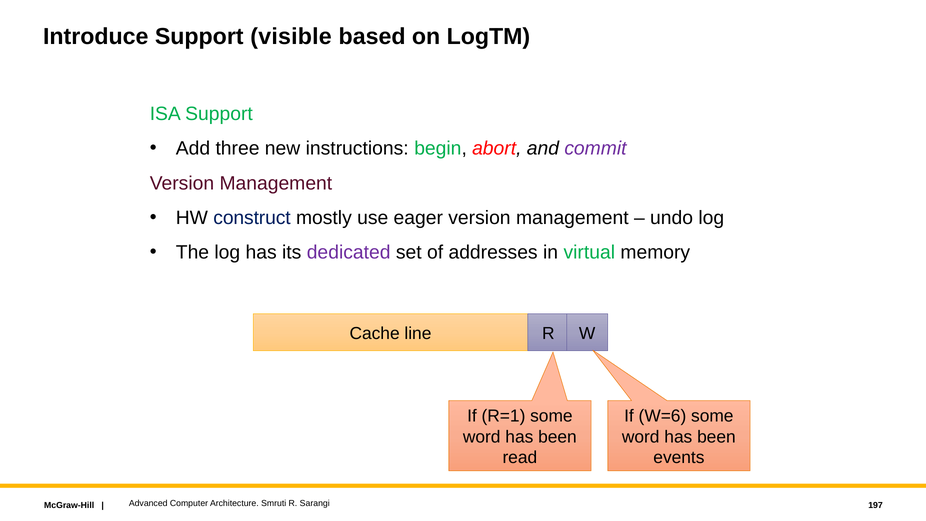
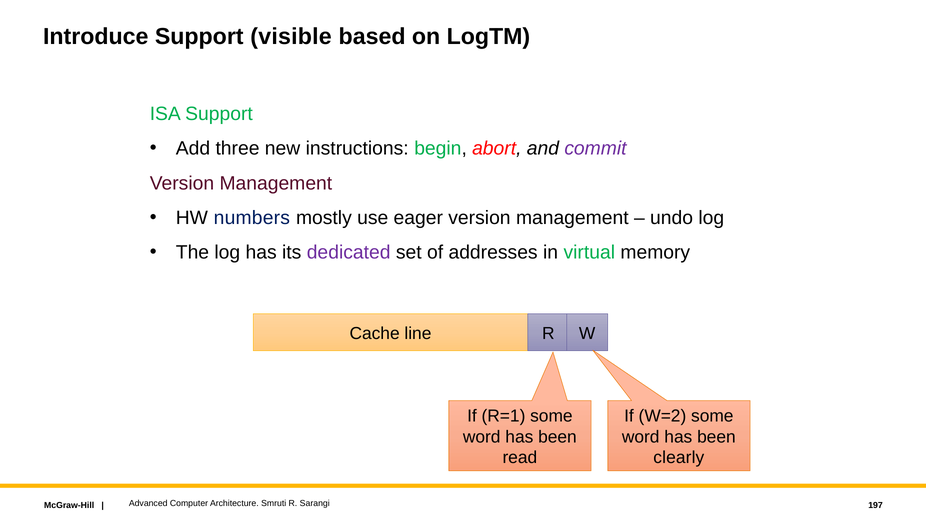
construct: construct -> numbers (252, 218)
W=6: W=6 -> W=2 (662, 416)
events: events -> clearly (679, 458)
